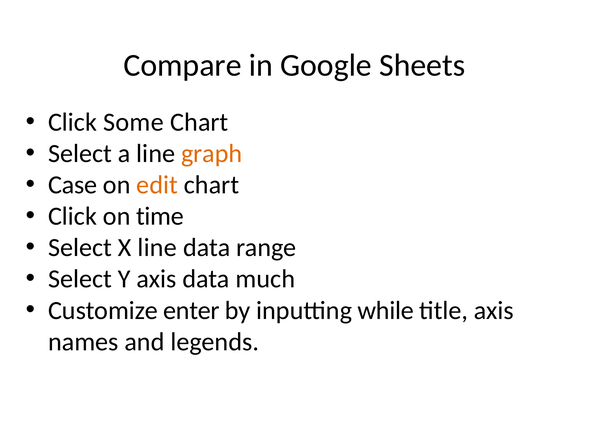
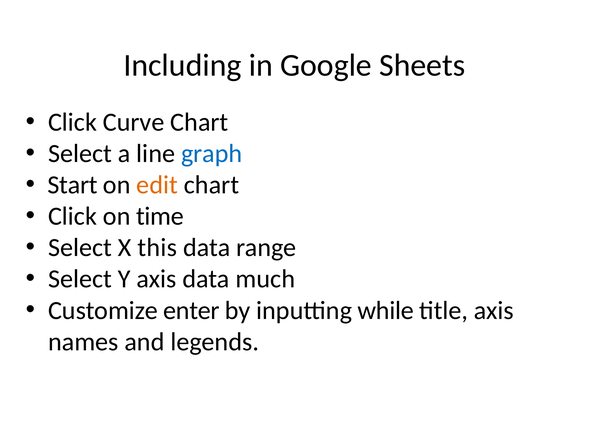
Compare: Compare -> Including (182, 65)
Some: Some -> Curve (134, 122)
graph colour: orange -> blue (212, 154)
Case: Case -> Start (73, 185)
X line: line -> this (157, 248)
